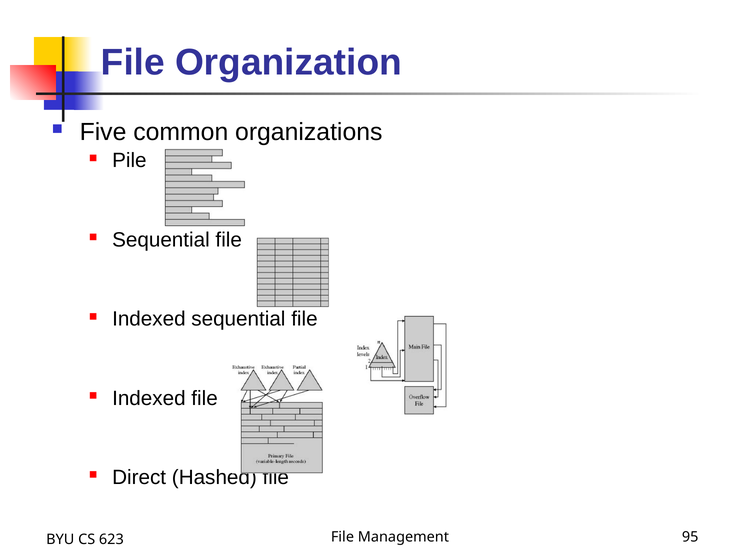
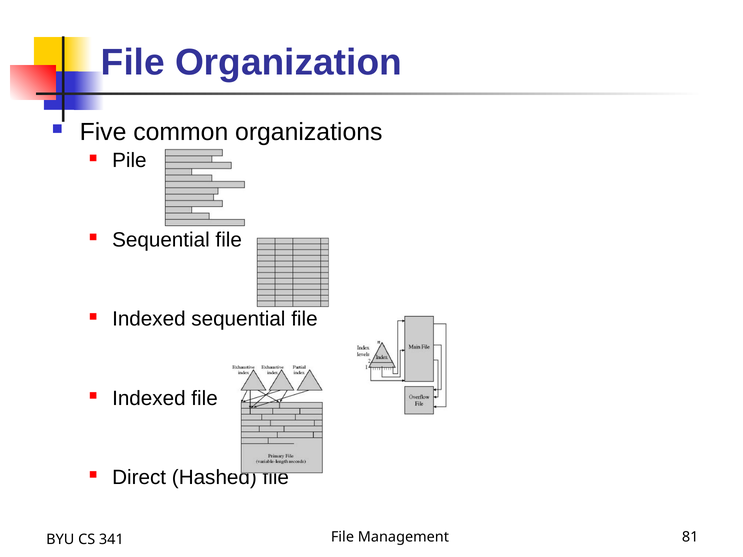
95: 95 -> 81 (690, 537)
623: 623 -> 341 (111, 540)
